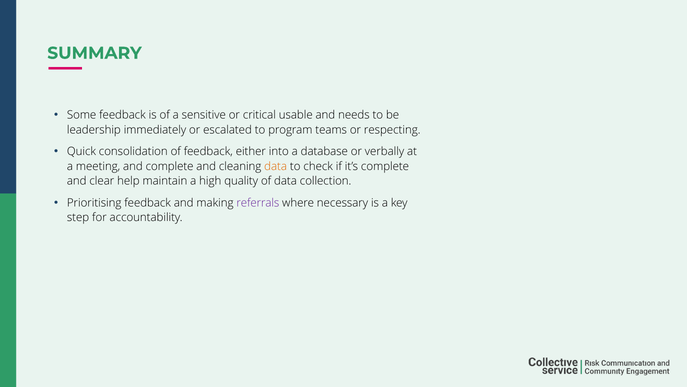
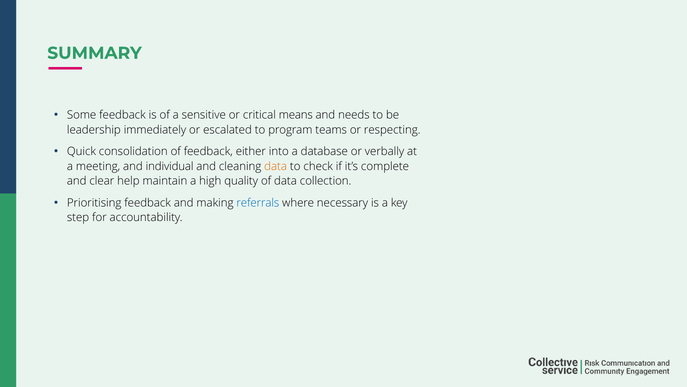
usable: usable -> means (296, 115)
and complete: complete -> individual (170, 166)
referrals colour: purple -> blue (258, 203)
